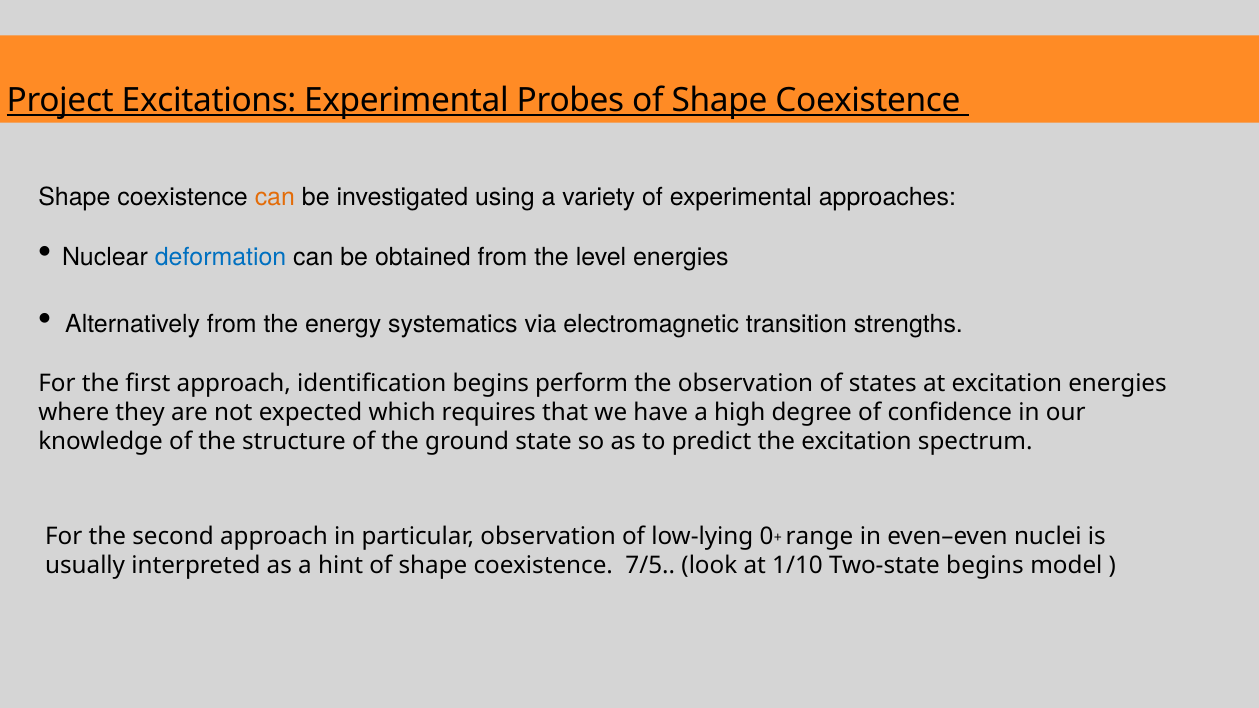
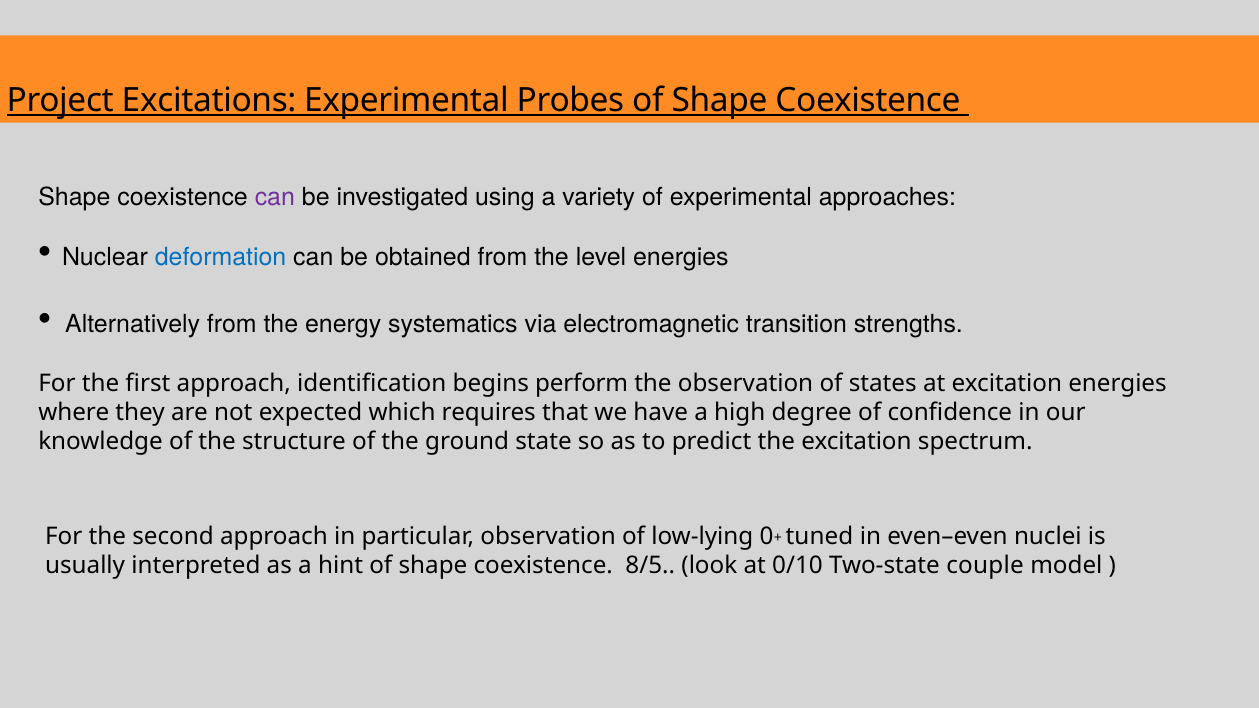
can colour: orange -> purple (275, 197)
range: range -> tuned (819, 537)
7/5: 7/5 -> 8/5 (650, 566)
1/10: 1/10 -> 0/10 (797, 566)
Two-state begins: begins -> couple (985, 566)
